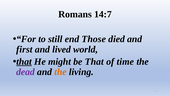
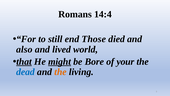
14:7: 14:7 -> 14:4 (103, 14)
first: first -> also (24, 49)
might underline: none -> present (60, 61)
be That: That -> Bore (94, 61)
time: time -> your (125, 61)
dead colour: purple -> blue (25, 72)
